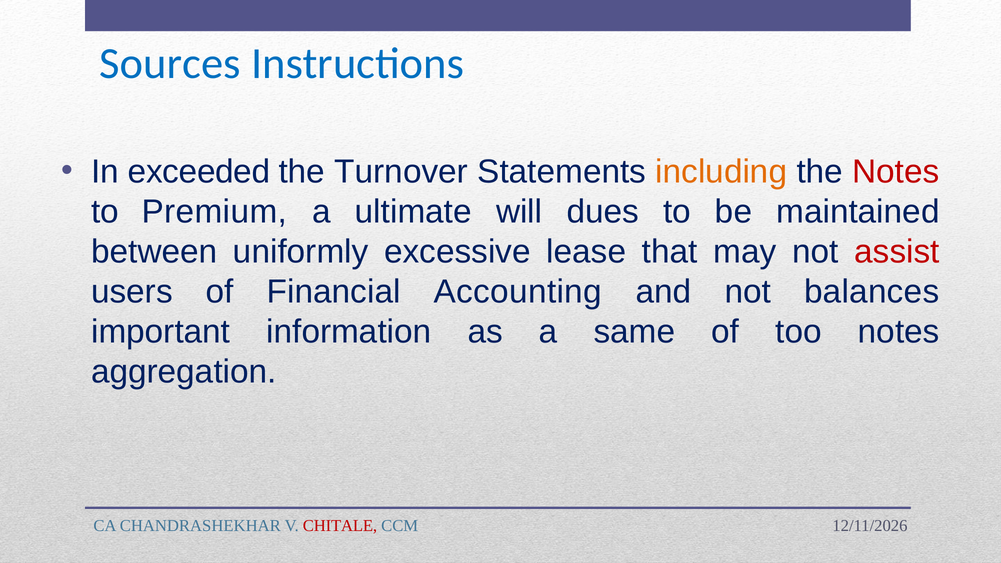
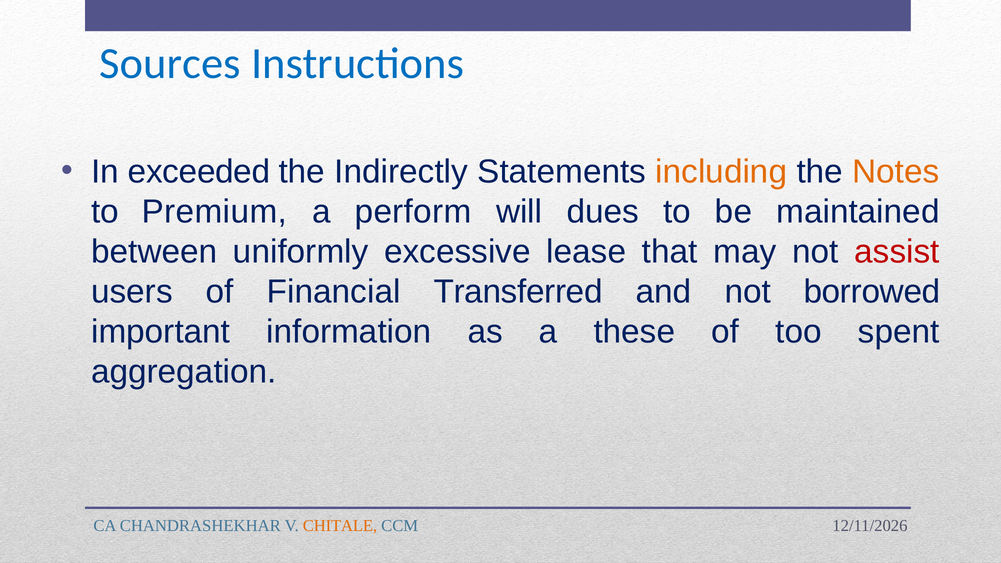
Turnover: Turnover -> Indirectly (401, 172)
Notes colour: red -> orange (896, 172)
ultimate: ultimate -> perform (413, 212)
Accounting: Accounting -> Transferred (518, 292)
balances: balances -> borrowed (872, 292)
same: same -> these (634, 332)
too notes: notes -> spent (899, 332)
CHITALE colour: red -> orange (340, 526)
